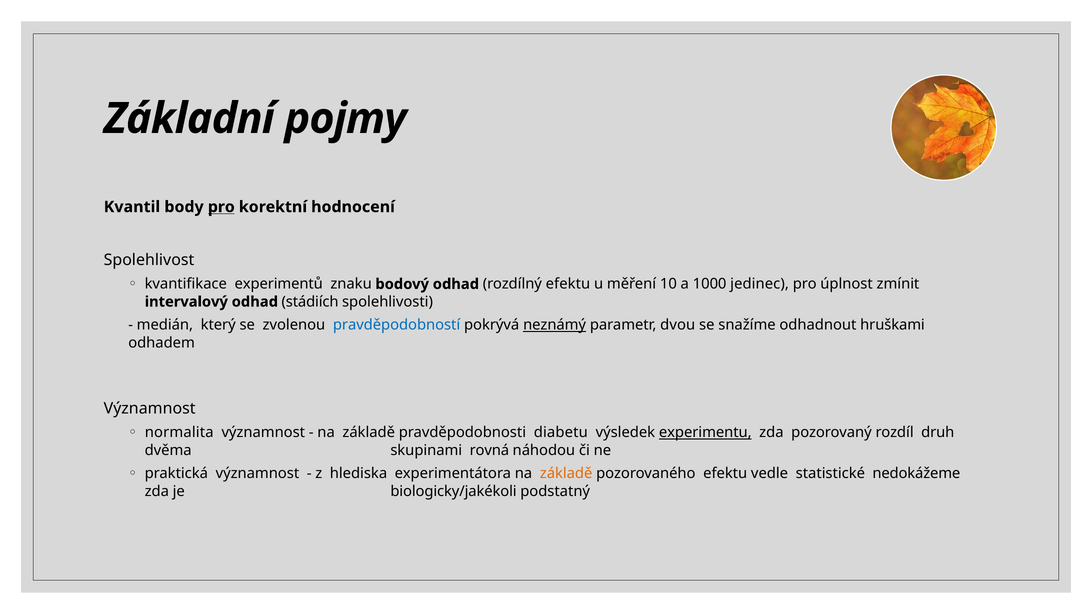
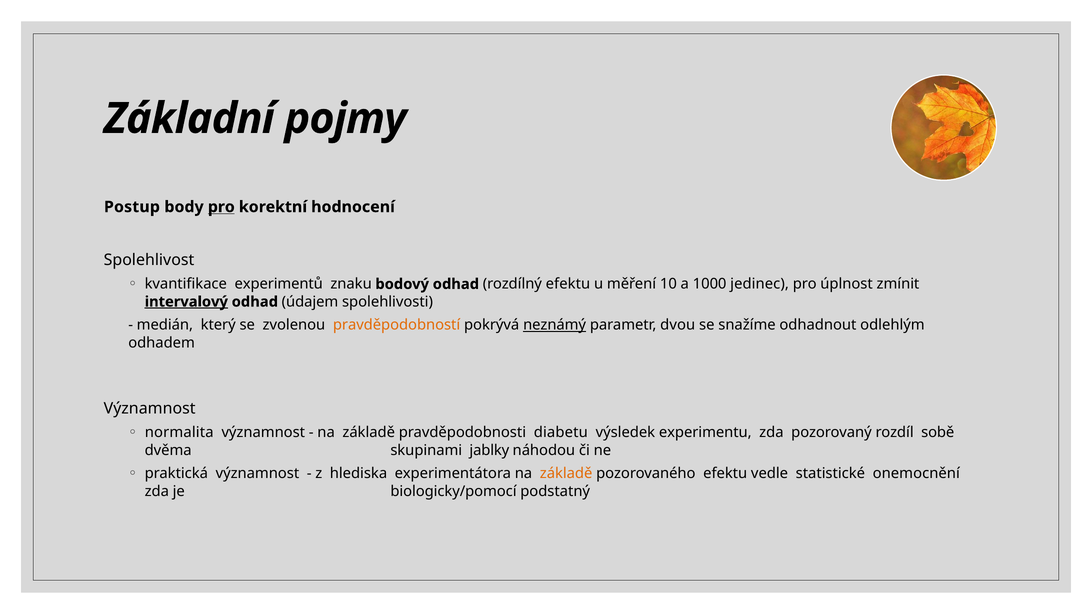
Kvantil: Kvantil -> Postup (132, 207)
intervalový underline: none -> present (186, 302)
stádiích: stádiích -> údajem (310, 302)
pravděpodobností colour: blue -> orange (397, 325)
hruškami: hruškami -> odlehlým (892, 325)
experimentu underline: present -> none (705, 433)
druh: druh -> sobě (938, 433)
rovná: rovná -> jablky (489, 450)
nedokážeme: nedokážeme -> onemocnění (916, 474)
biologicky/jakékoli: biologicky/jakékoli -> biologicky/pomocí (453, 491)
